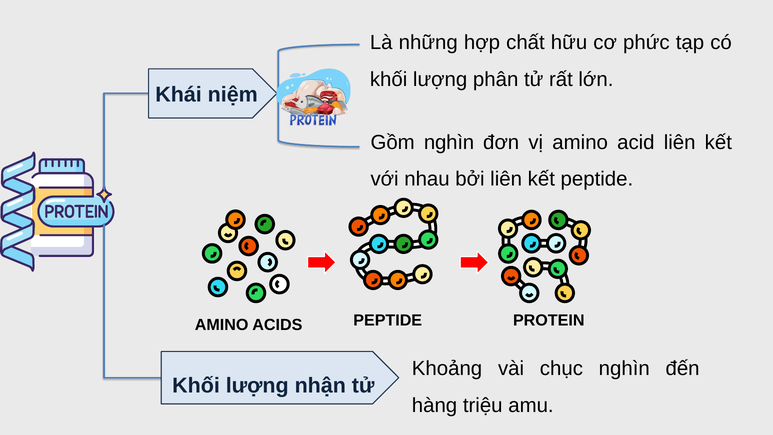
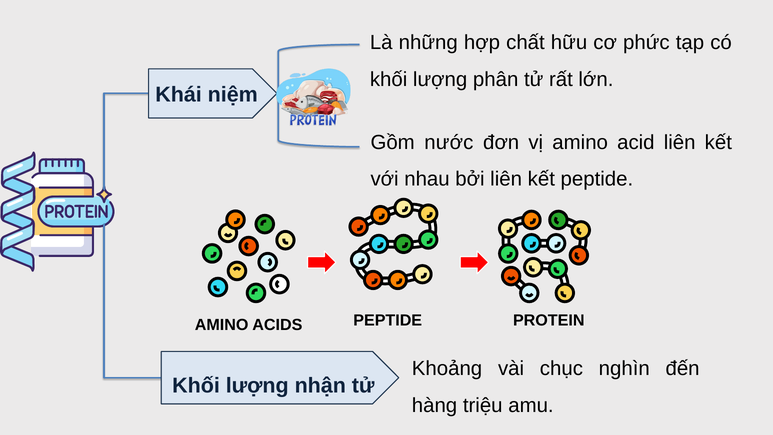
Gồm nghìn: nghìn -> nước (449, 142)
